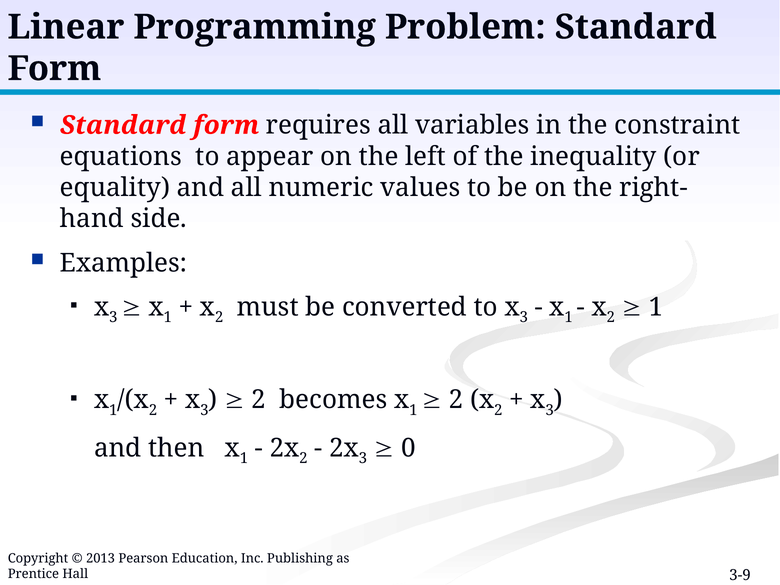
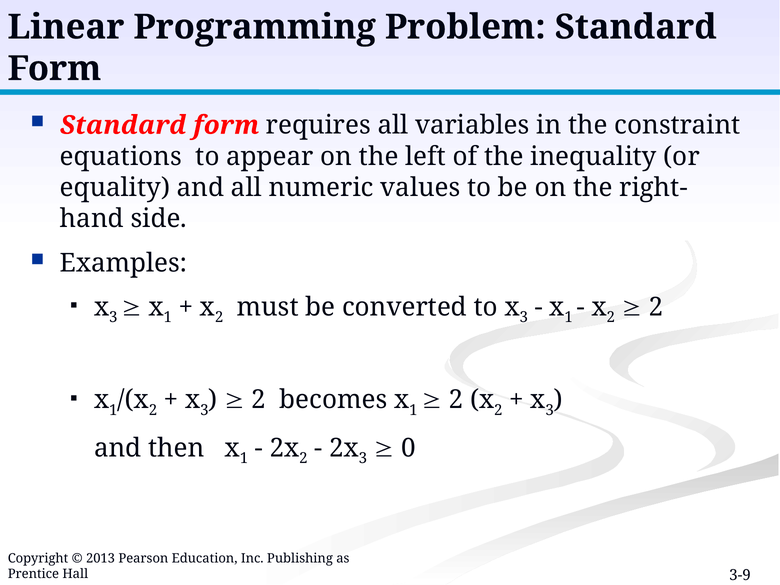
1: 1 -> 2 (656, 307)
